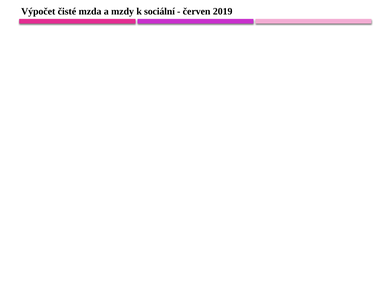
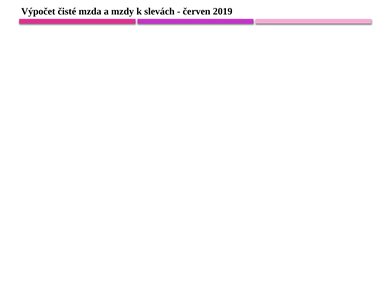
sociální: sociální -> slevách (159, 11)
